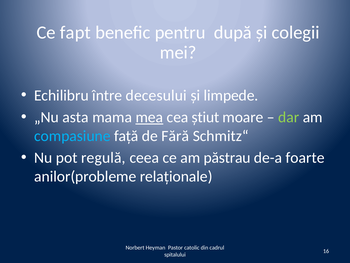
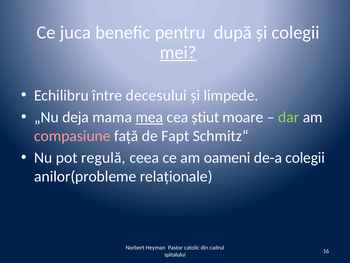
fapt: fapt -> juca (75, 33)
mei underline: none -> present (178, 52)
asta: asta -> deja (76, 117)
compasiune colour: light blue -> pink (72, 136)
Fără: Fără -> Fapt (175, 136)
păstrau: păstrau -> oameni (227, 157)
de-a foarte: foarte -> colegii (305, 157)
